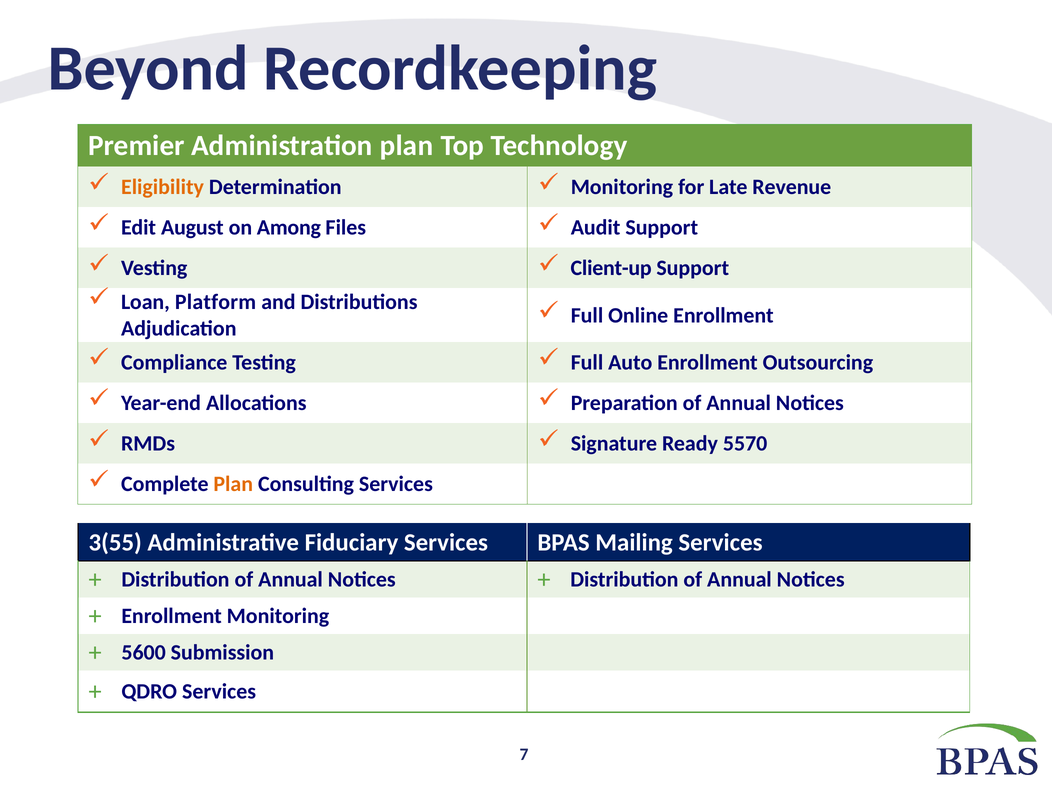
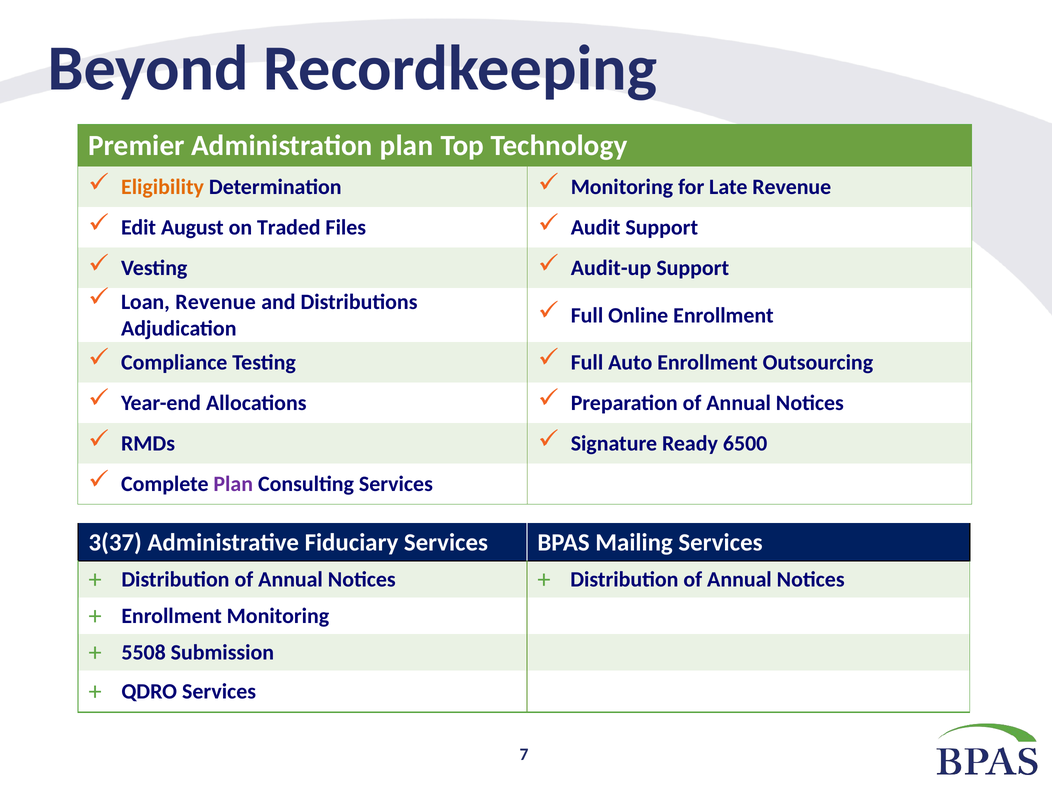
Among: Among -> Traded (289, 228)
Client-up: Client-up -> Audit-up (611, 268)
Loan Platform: Platform -> Revenue (216, 302)
5570: 5570 -> 6500 (745, 444)
Plan colour: orange -> purple (233, 484)
3(55: 3(55 -> 3(37 (115, 542)
5600: 5600 -> 5508 (144, 652)
